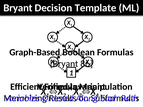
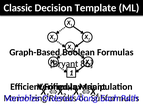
Bryant: Bryant -> Classic (18, 8)
